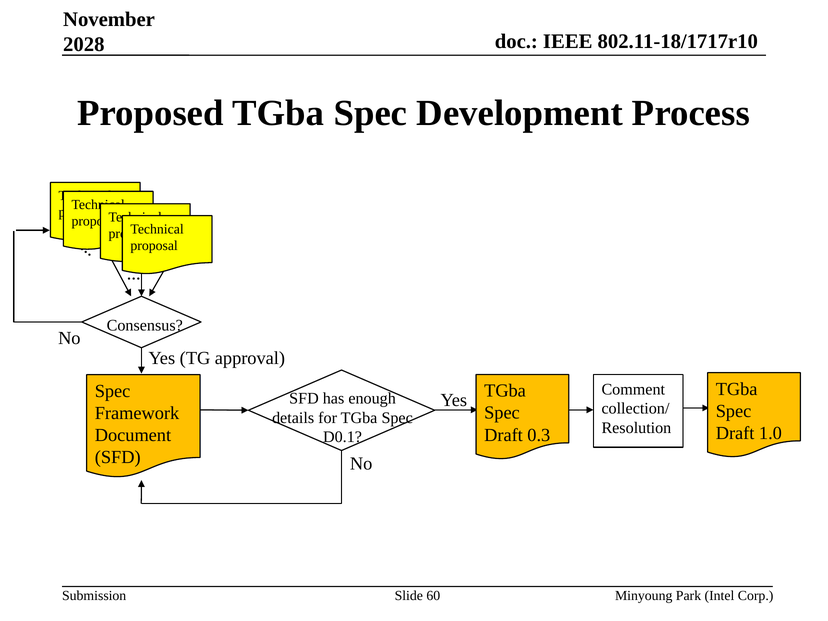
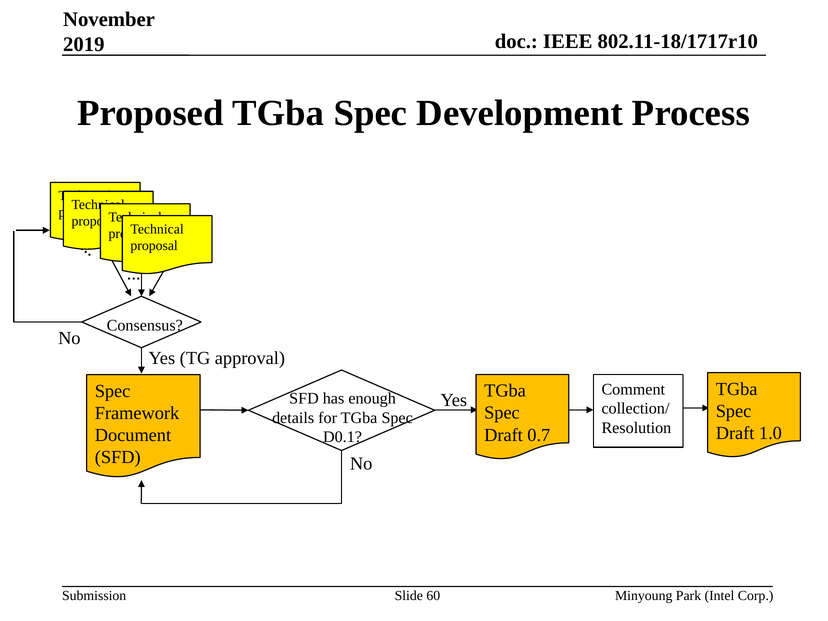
2028: 2028 -> 2019 (84, 44)
0.3: 0.3 -> 0.7 (539, 435)
